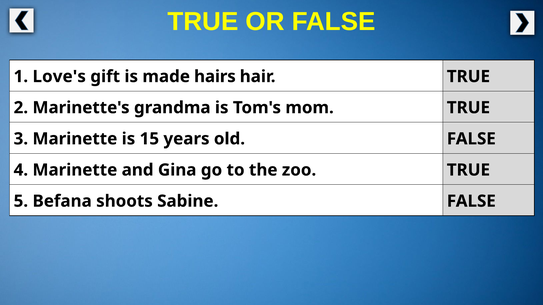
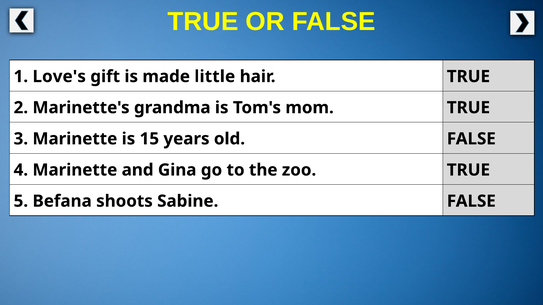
hairs: hairs -> little (215, 77)
